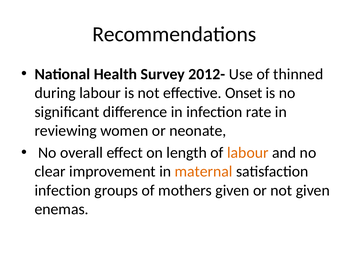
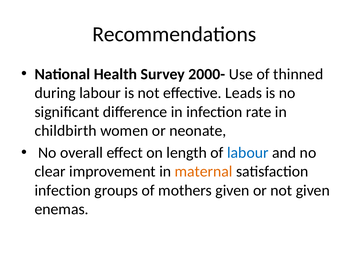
2012-: 2012- -> 2000- (207, 74)
Onset: Onset -> Leads (244, 93)
reviewing: reviewing -> childbirth (66, 131)
labour colour: orange -> blue (248, 153)
